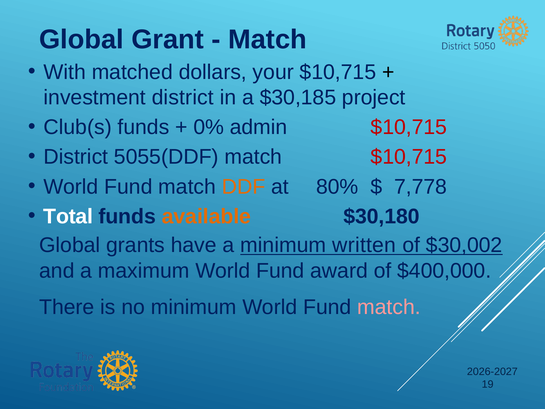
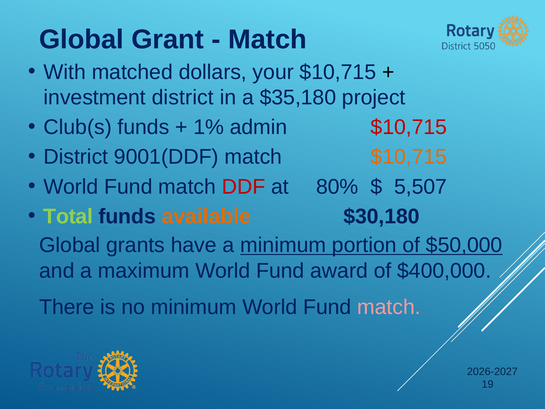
$30,185: $30,185 -> $35,180 (298, 97)
0%: 0% -> 1% (209, 127)
5055(DDF: 5055(DDF -> 9001(DDF (166, 157)
$10,715 colour: red -> orange (409, 157)
DDF colour: orange -> red (244, 187)
7,778: 7,778 -> 5,507 (421, 187)
Total colour: white -> light green (68, 216)
written: written -> portion (364, 245)
$30,002: $30,002 -> $50,000 (464, 245)
